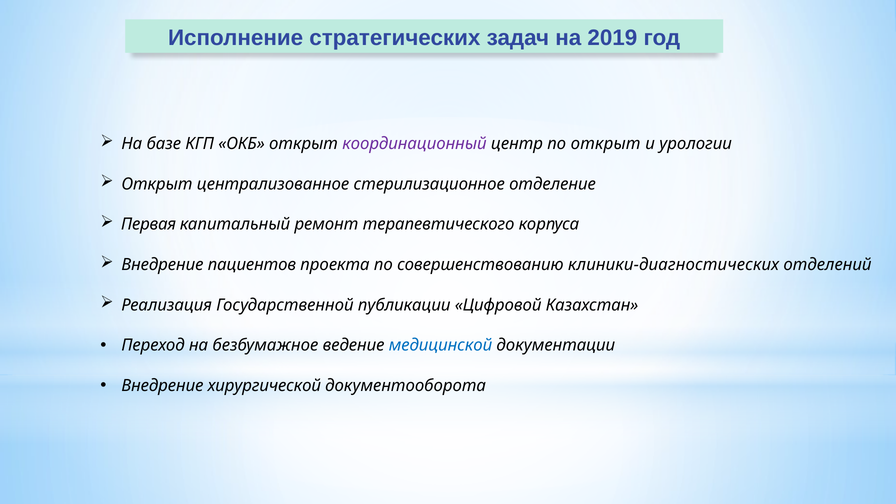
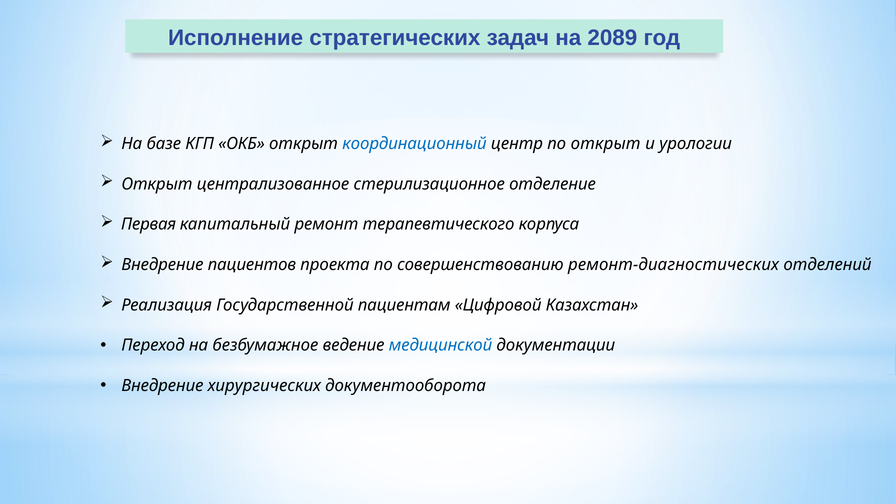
2019: 2019 -> 2089 (612, 38)
координационный colour: purple -> blue (414, 144)
клиники-диагностических: клиники-диагностических -> ремонт-диагностических (673, 265)
публикации: публикации -> пациентам (404, 305)
хирургической: хирургической -> хирургических (264, 386)
